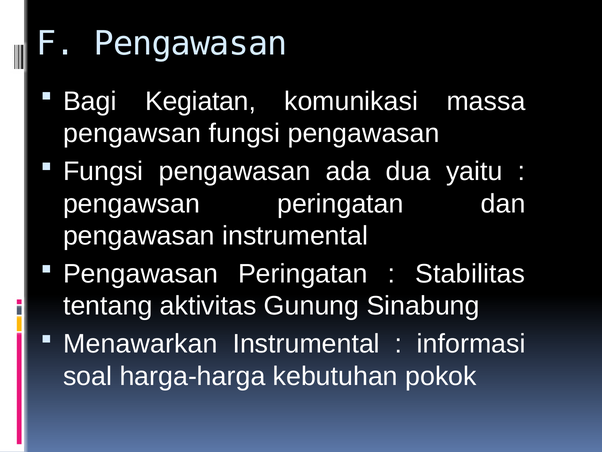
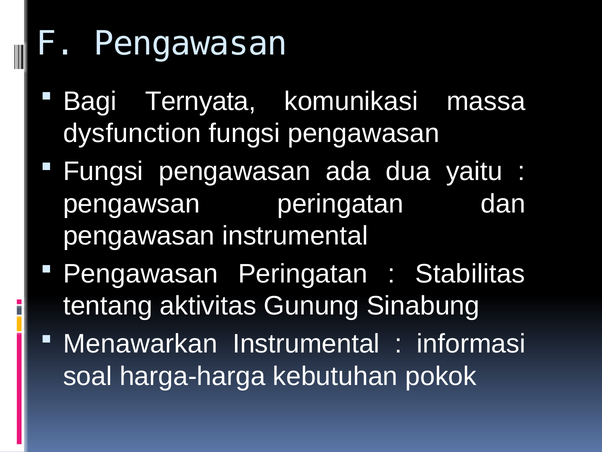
Kegiatan: Kegiatan -> Ternyata (201, 101)
pengawsan: pengawsan -> dysfunction (132, 133)
